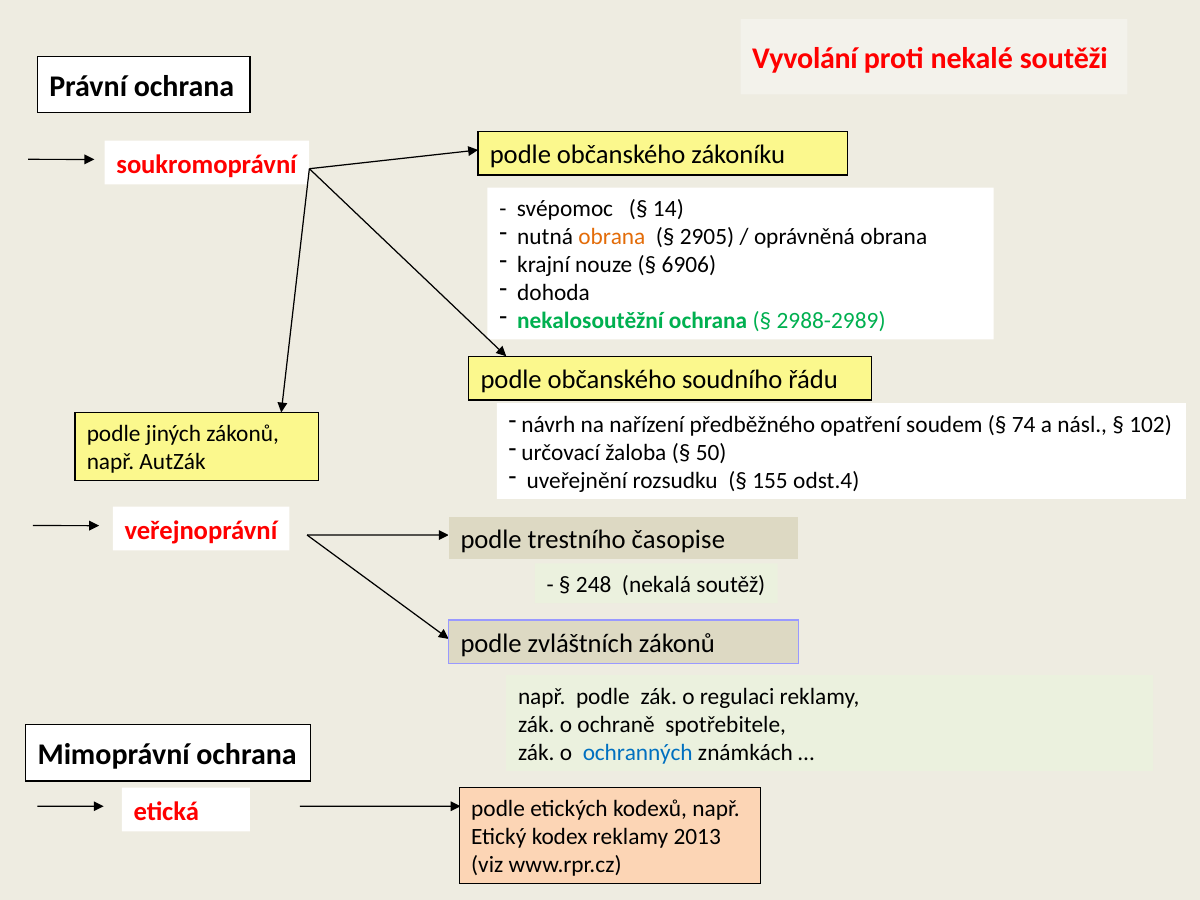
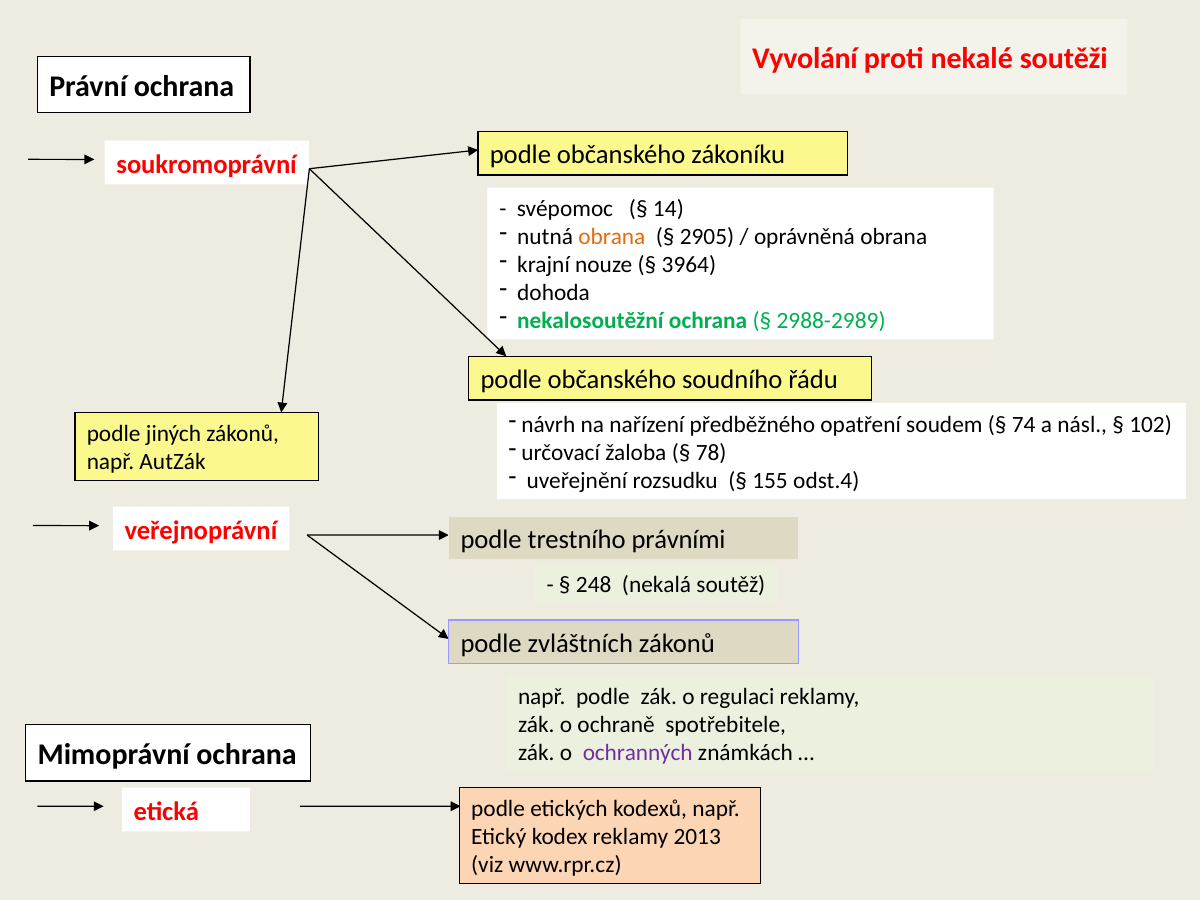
6906: 6906 -> 3964 (689, 265)
50: 50 -> 78 (711, 453)
časopise: časopise -> právními (679, 540)
ochranných colour: blue -> purple (638, 753)
